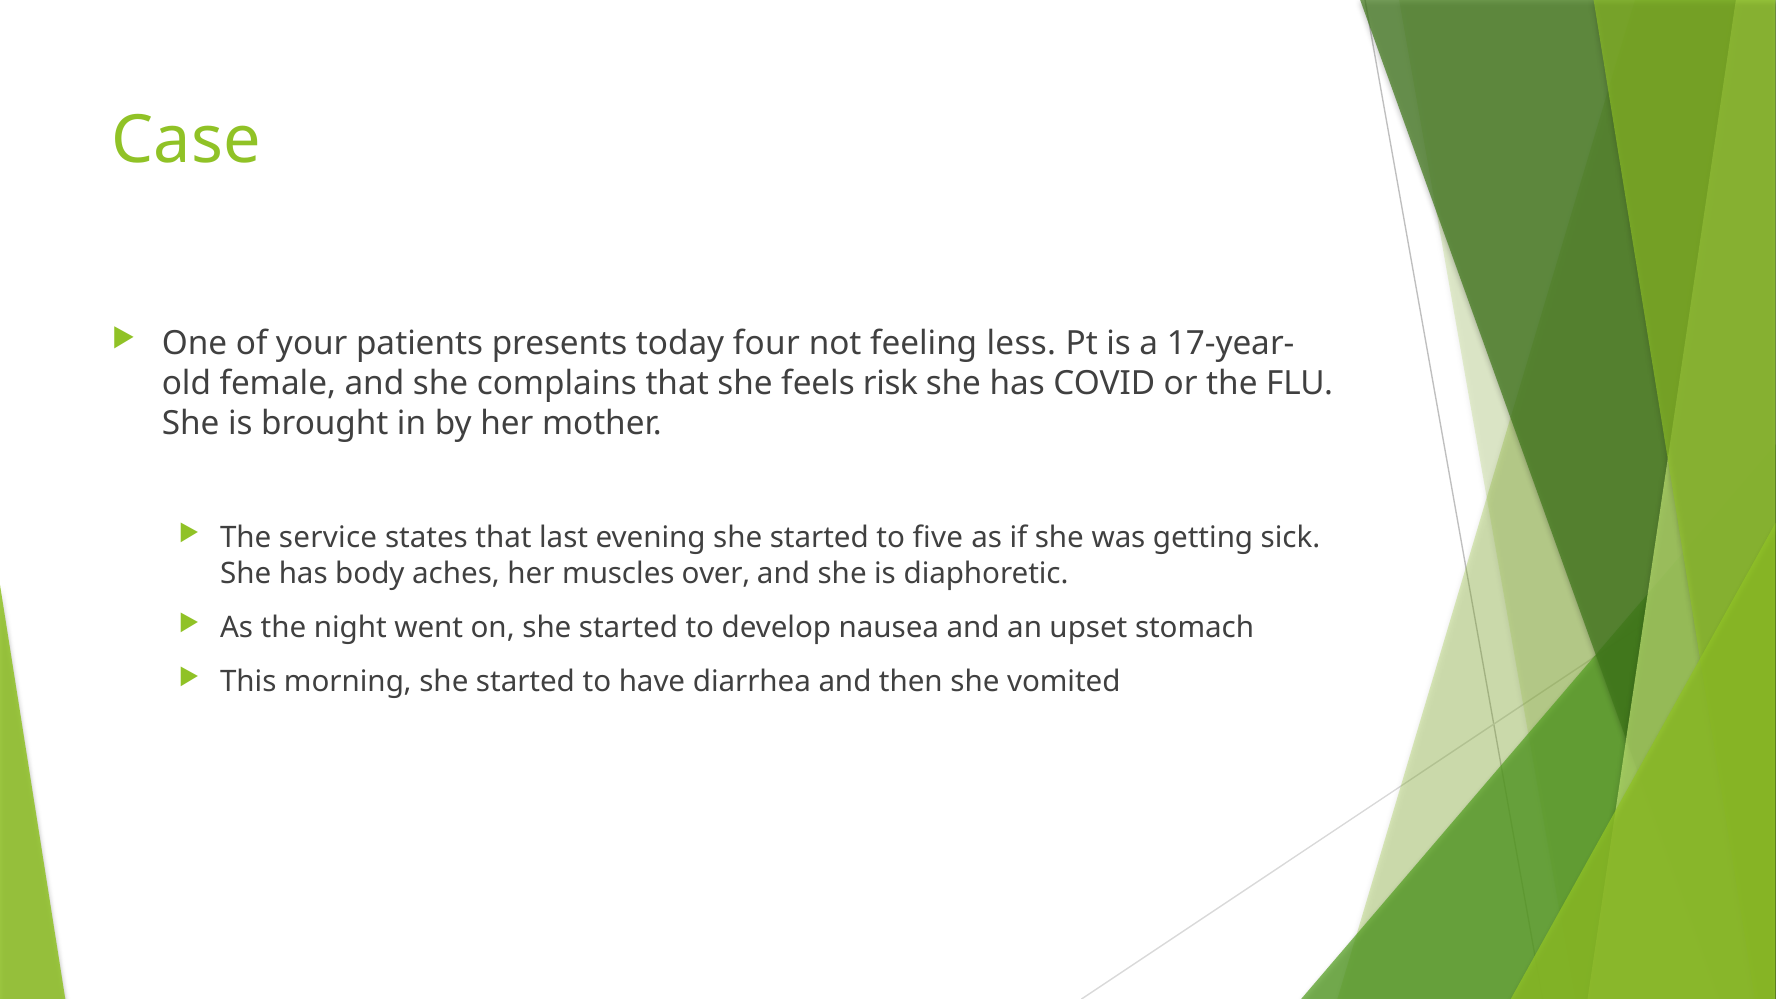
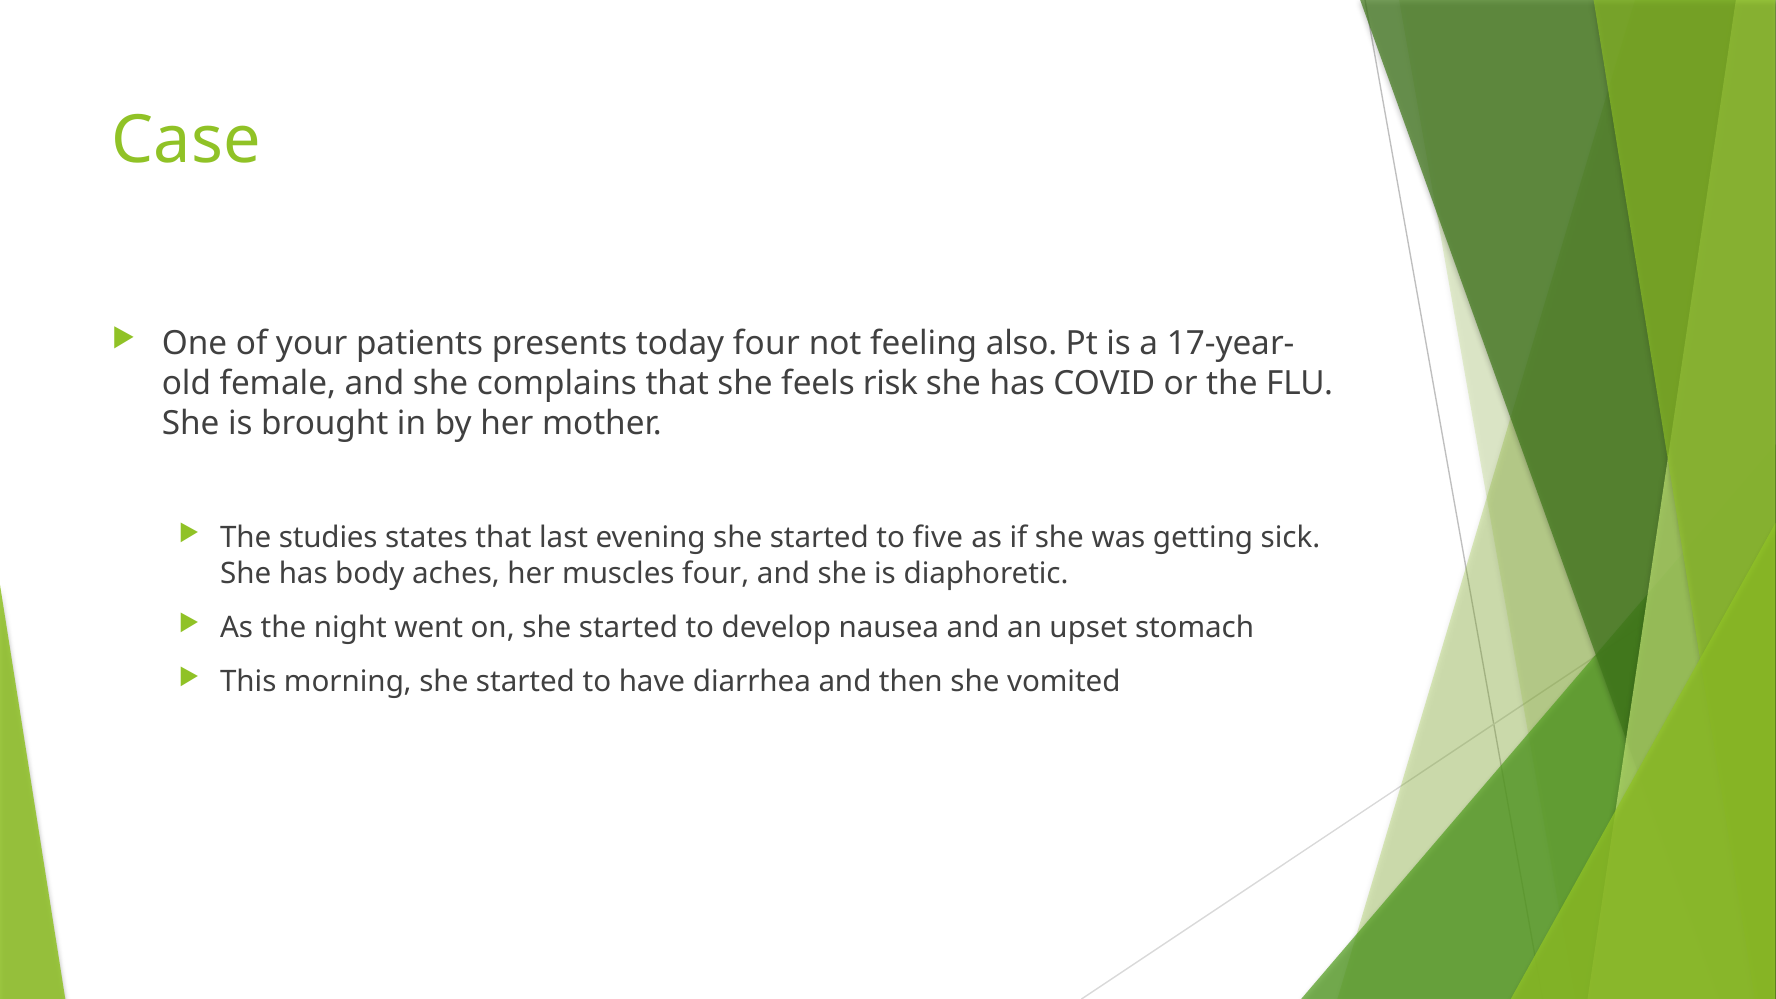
less: less -> also (1022, 344)
service: service -> studies (328, 538)
muscles over: over -> four (716, 574)
